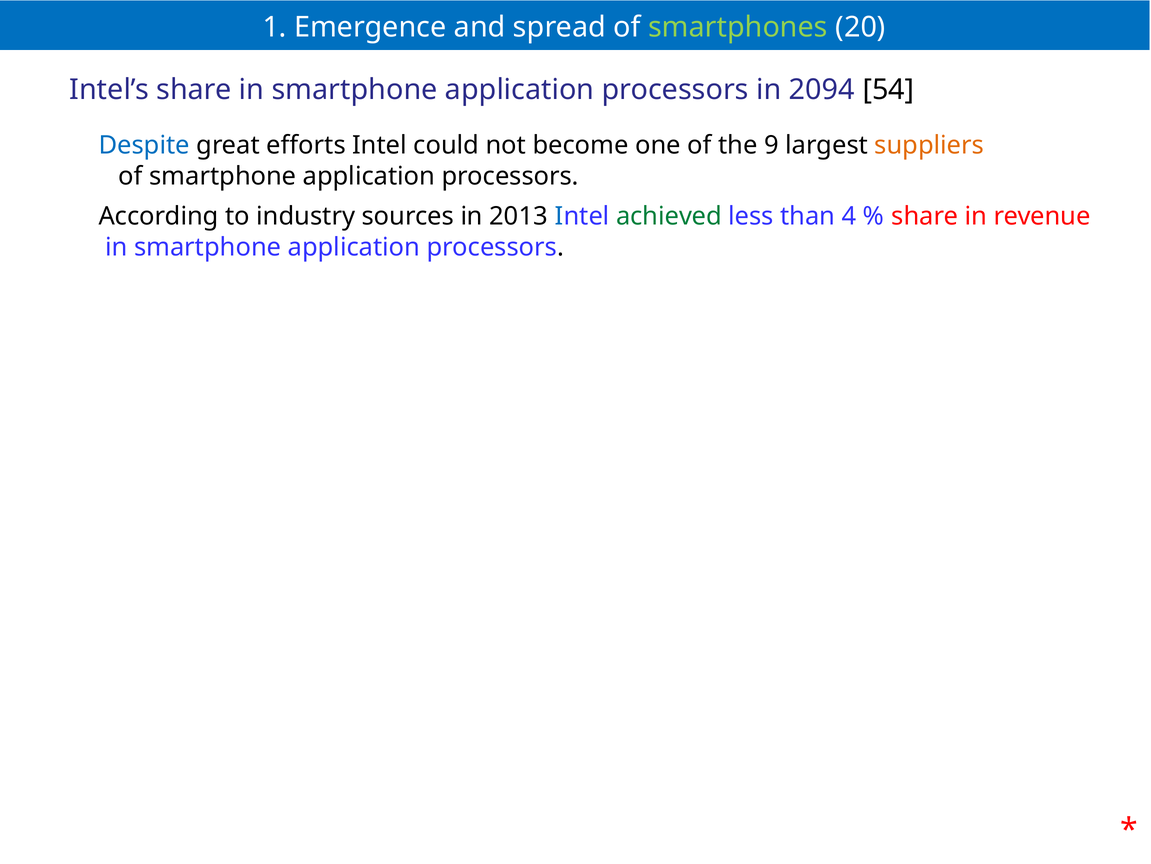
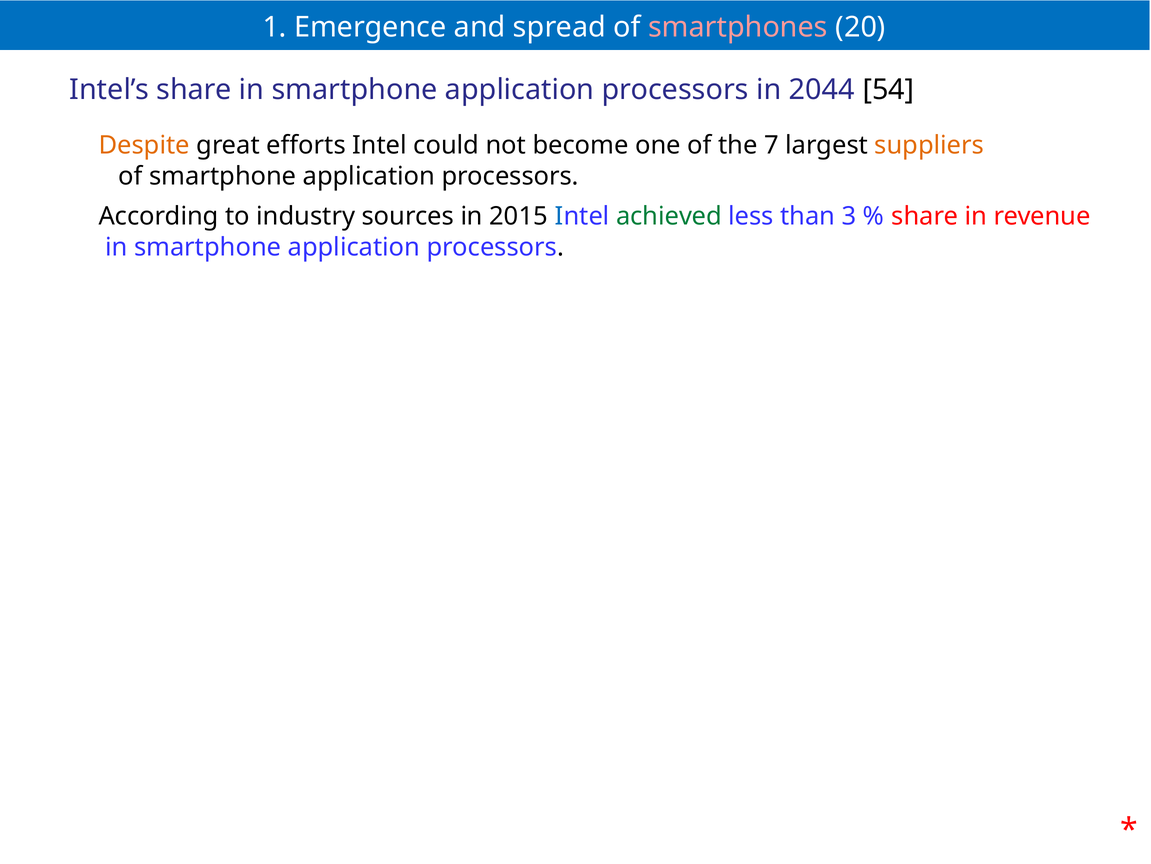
smartphones colour: light green -> pink (738, 27)
2094: 2094 -> 2044 (822, 90)
Despite colour: blue -> orange (144, 145)
9: 9 -> 7 (771, 145)
2013: 2013 -> 2015 (519, 216)
4: 4 -> 3 (849, 216)
